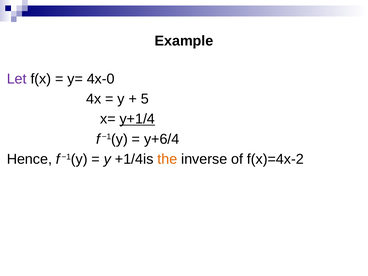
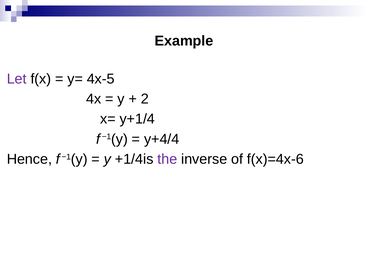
4x-0: 4x-0 -> 4x-5 (101, 79)
5: 5 -> 2 (145, 99)
y+1/4 underline: present -> none (137, 119)
y+6/4: y+6/4 -> y+4/4 (162, 139)
the colour: orange -> purple (167, 159)
f(x)=4x-2: f(x)=4x-2 -> f(x)=4x-6 (275, 159)
